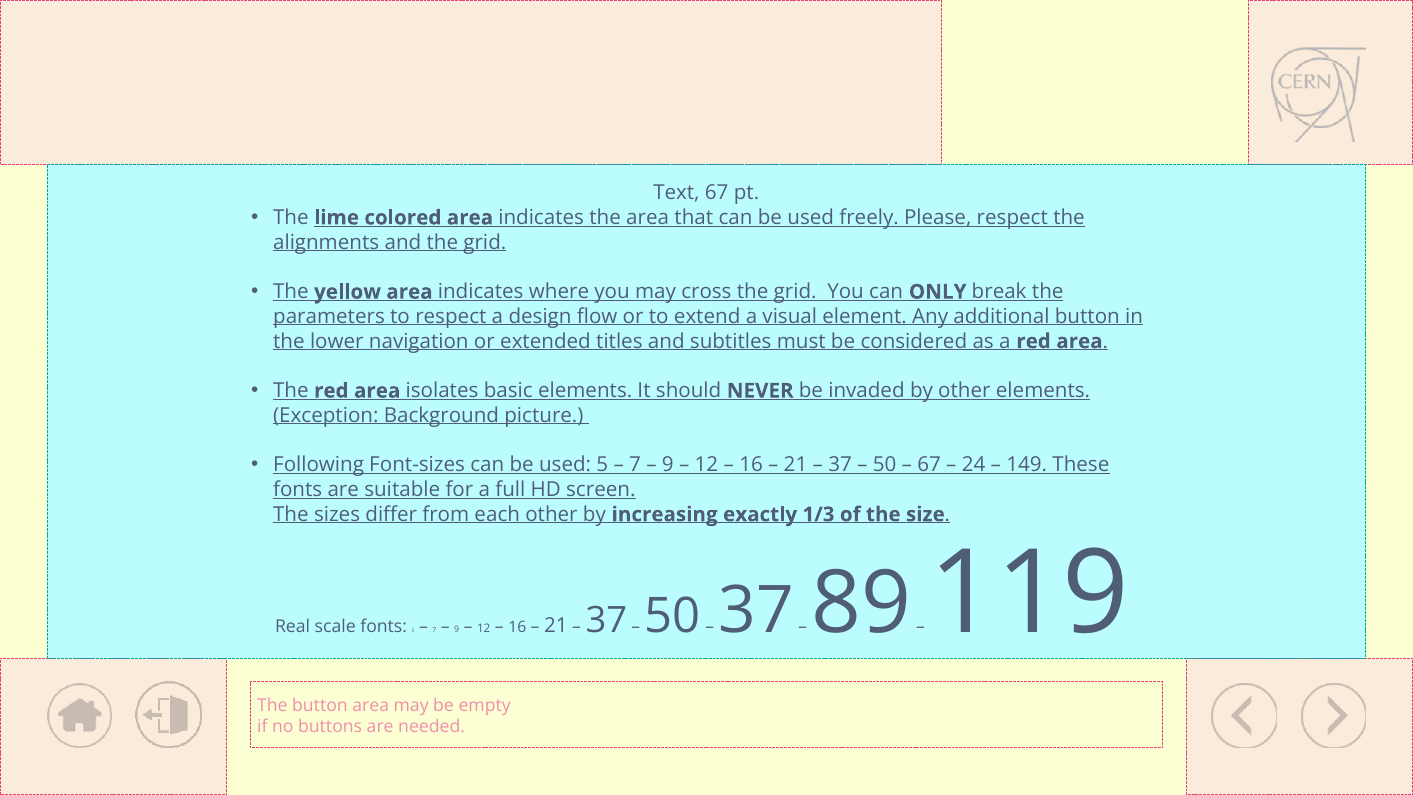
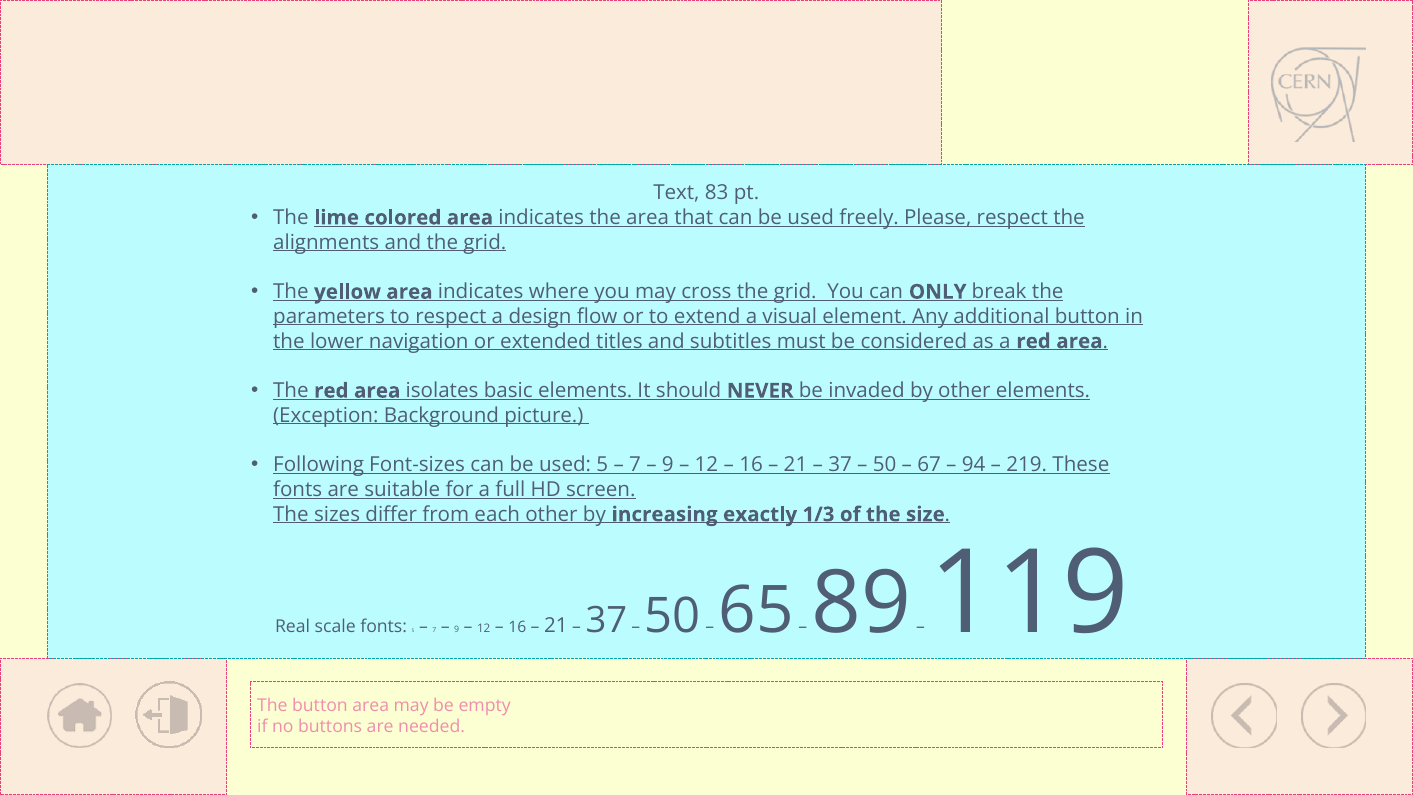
Text 67: 67 -> 83 (717, 193)
24: 24 -> 94 (974, 465)
149: 149 -> 219 (1027, 465)
37: 37 -> 65 (756, 611)
